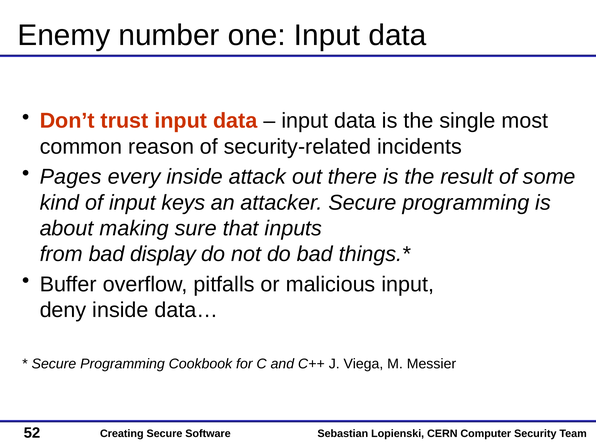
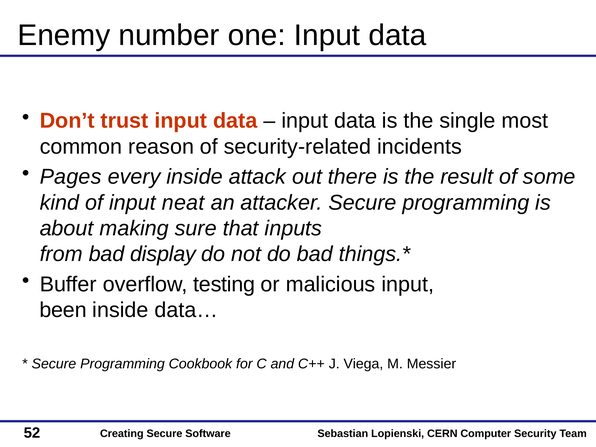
keys: keys -> neat (183, 203)
pitfalls: pitfalls -> testing (224, 284)
deny: deny -> been (63, 310)
